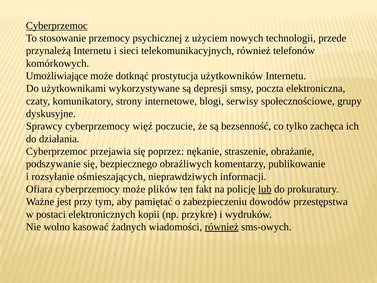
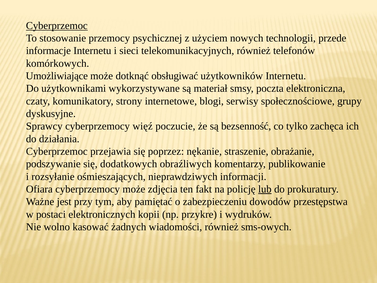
przynależą: przynależą -> informacje (48, 51)
prostytucja: prostytucja -> obsługiwać (175, 76)
depresji: depresji -> materiał (211, 88)
bezpiecznego: bezpiecznego -> dodatkowych (129, 164)
plików: plików -> zdjęcia (163, 189)
również underline: present -> none (222, 227)
